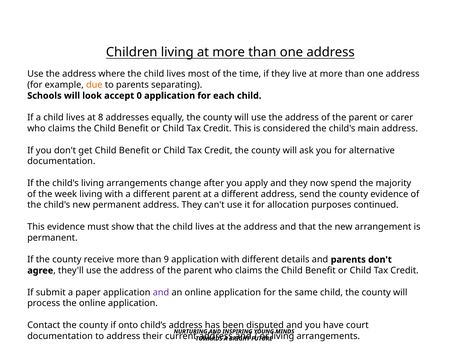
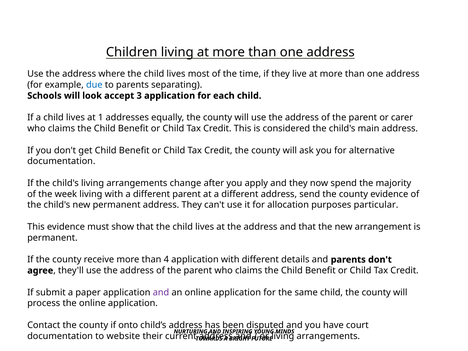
due colour: orange -> blue (94, 85)
0: 0 -> 3 (139, 96)
8: 8 -> 1 (101, 118)
continued: continued -> particular (376, 205)
9: 9 -> 4 (166, 260)
to address: address -> website (123, 336)
